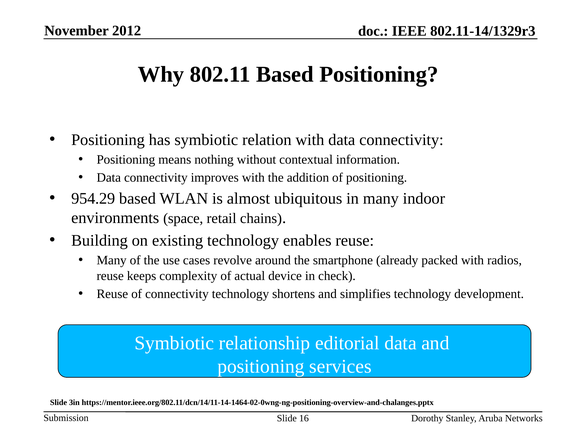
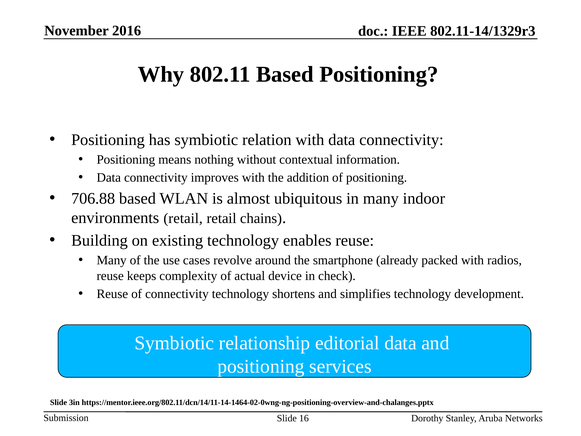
2012: 2012 -> 2016 (127, 31)
954.29: 954.29 -> 706.88 (93, 198)
environments space: space -> retail (183, 218)
